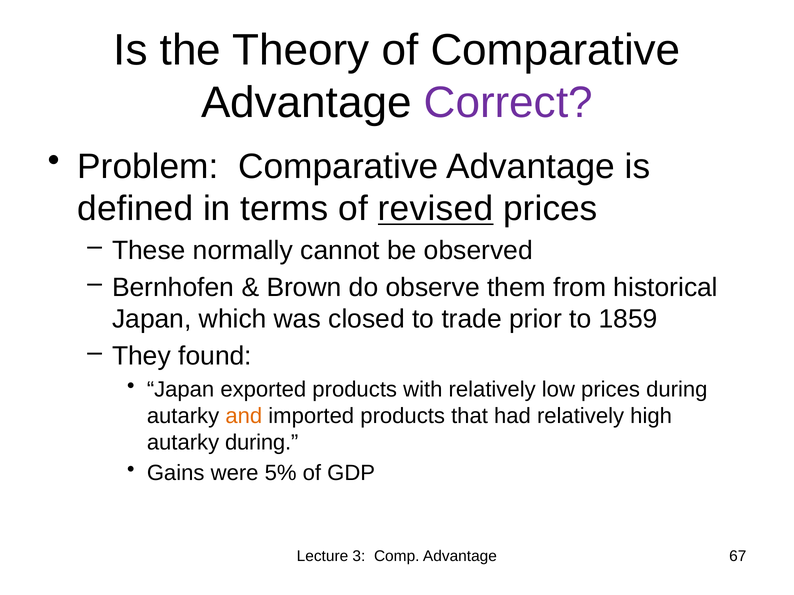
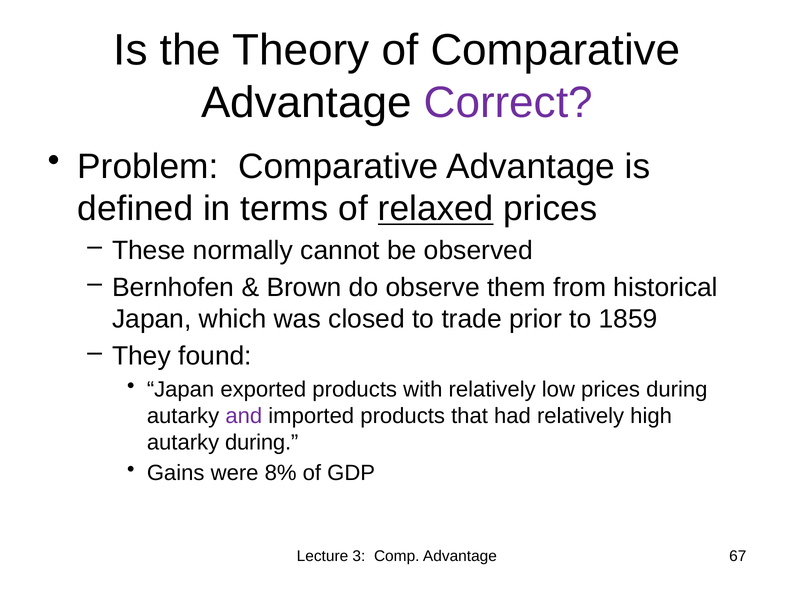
revised: revised -> relaxed (436, 209)
and colour: orange -> purple (244, 416)
5%: 5% -> 8% (281, 474)
